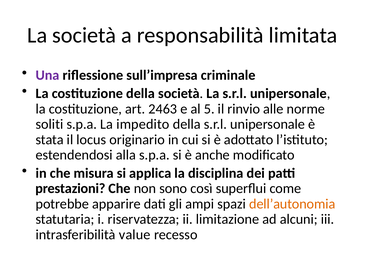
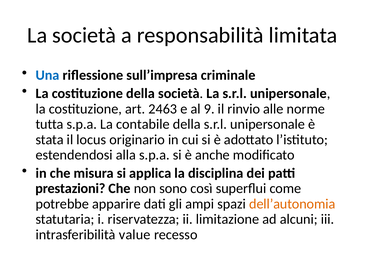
Una colour: purple -> blue (48, 75)
5: 5 -> 9 (209, 109)
soliti: soliti -> tutta (50, 124)
impedito: impedito -> contabile (143, 124)
